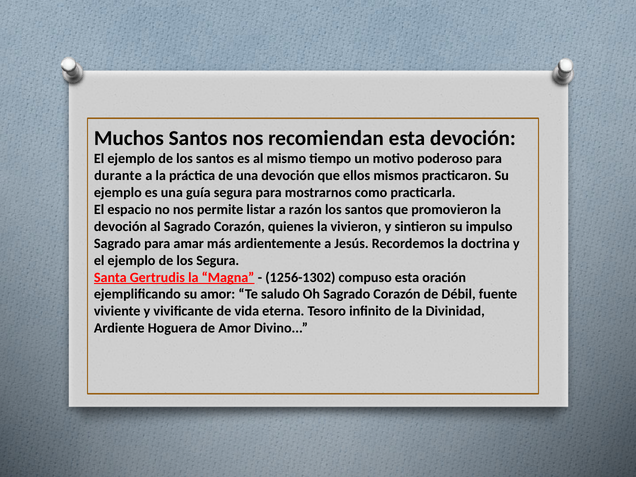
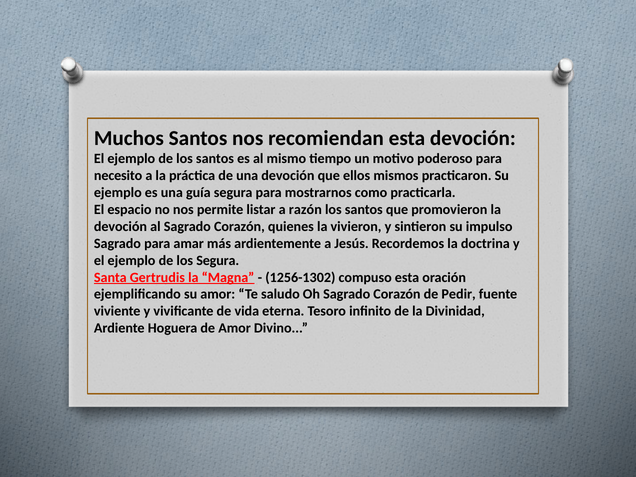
durante: durante -> necesito (118, 176)
Débil: Débil -> Pedir (459, 294)
